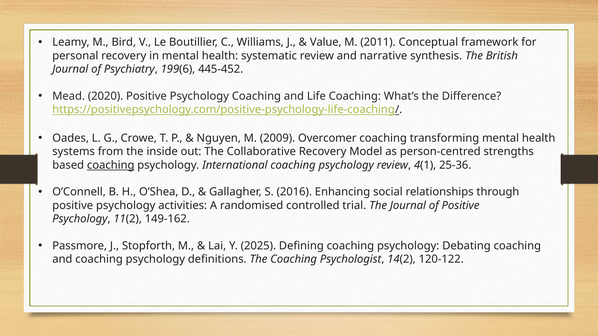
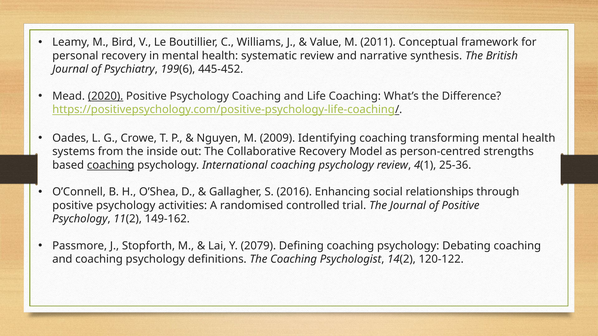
2020 underline: none -> present (106, 96)
Overcomer: Overcomer -> Identifying (327, 138)
2025: 2025 -> 2079 (258, 246)
